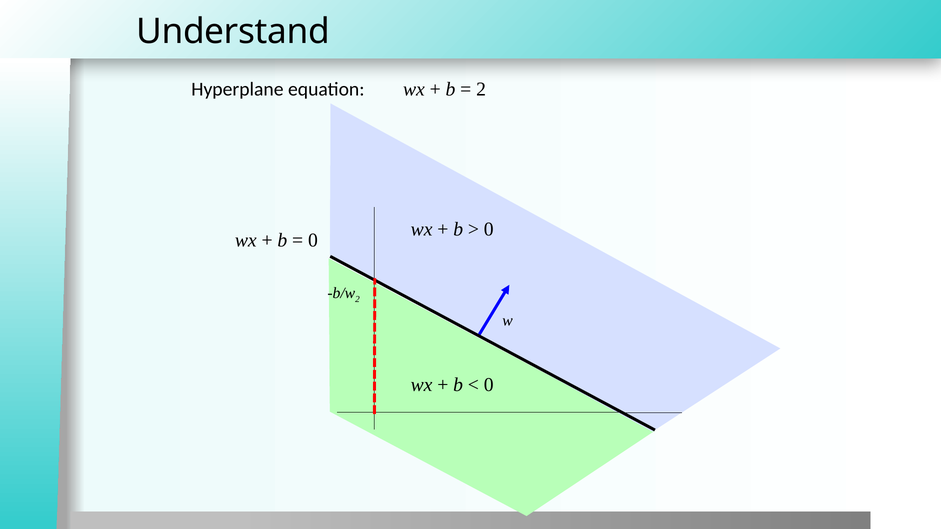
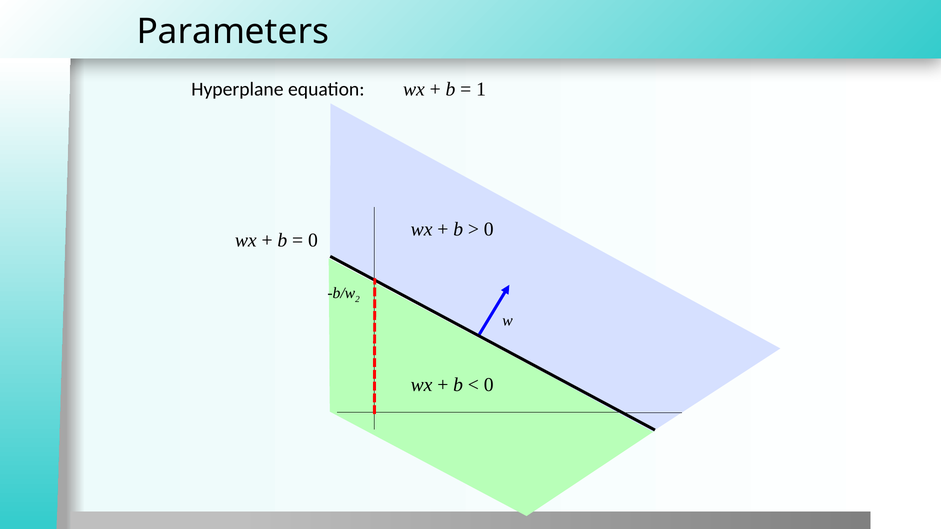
Understand: Understand -> Parameters (233, 32)
2: 2 -> 1 (481, 89)
